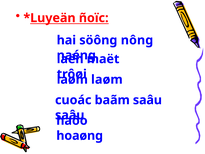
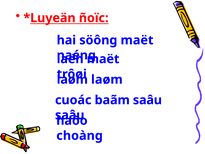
söông nông: nông -> maët (137, 40)
hoaøng: hoaøng -> choàng (80, 135)
